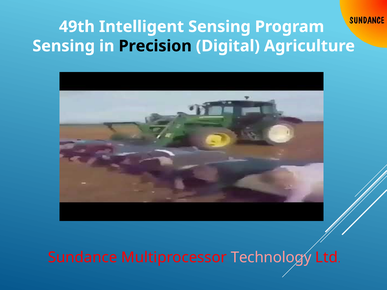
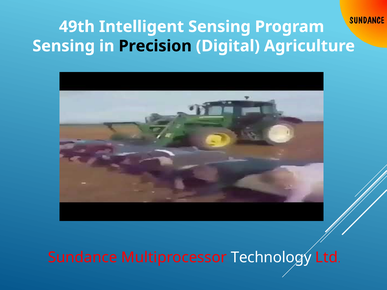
Technology colour: pink -> white (271, 258)
